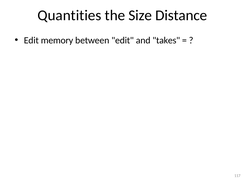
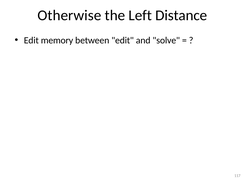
Quantities: Quantities -> Otherwise (69, 15)
Size: Size -> Left (140, 15)
takes: takes -> solve (166, 40)
